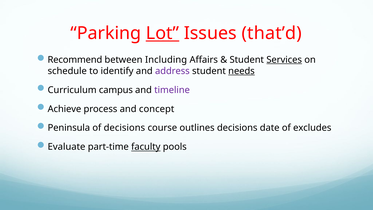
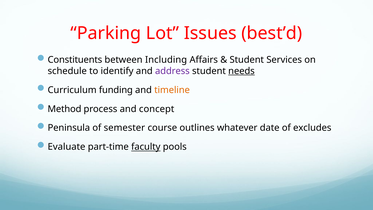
Lot underline: present -> none (163, 33)
that’d: that’d -> best’d (272, 33)
Recommend: Recommend -> Constituents (75, 60)
Services underline: present -> none (284, 60)
campus: campus -> funding (116, 90)
timeline colour: purple -> orange (172, 90)
Achieve: Achieve -> Method (64, 109)
of decisions: decisions -> semester (124, 128)
outlines decisions: decisions -> whatever (237, 128)
